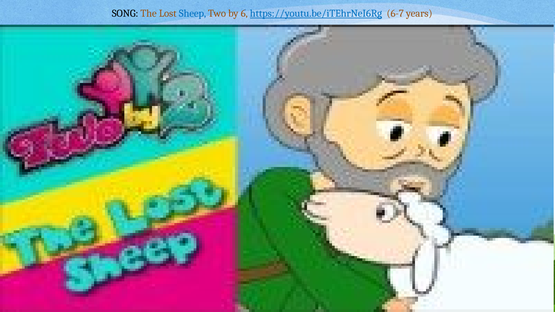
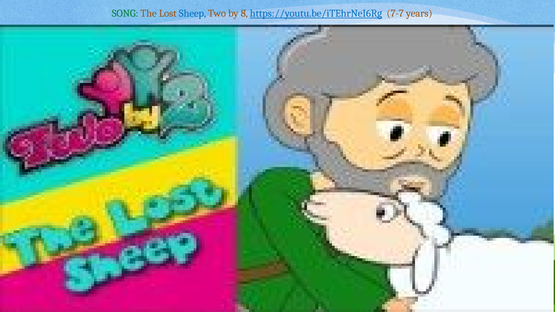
SONG colour: black -> green (125, 14)
6: 6 -> 8 (244, 14)
6-7: 6-7 -> 7-7 (395, 14)
